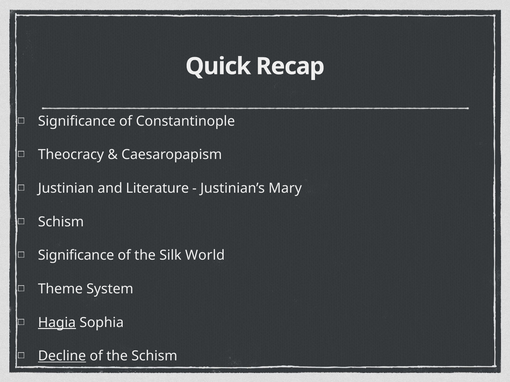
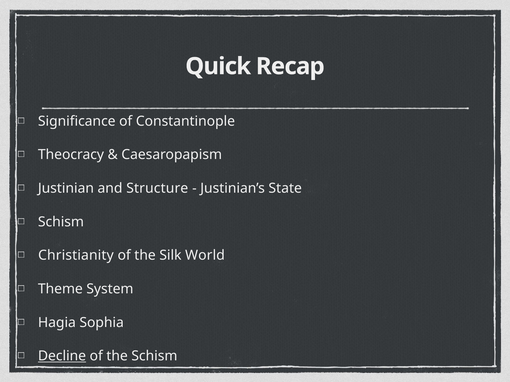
Literature: Literature -> Structure (157, 189)
Mary: Mary -> State (285, 189)
Significance: Significance -> Christianity (76, 256)
Hagia underline: present -> none (57, 323)
